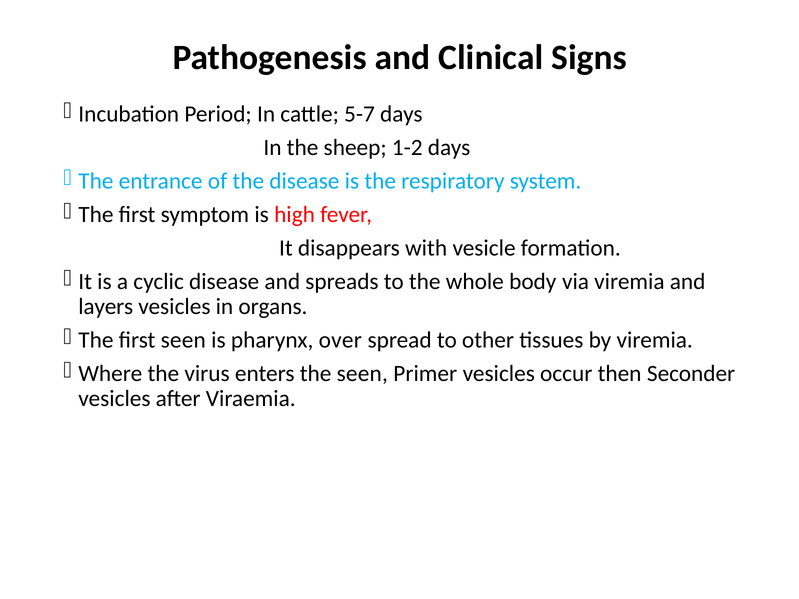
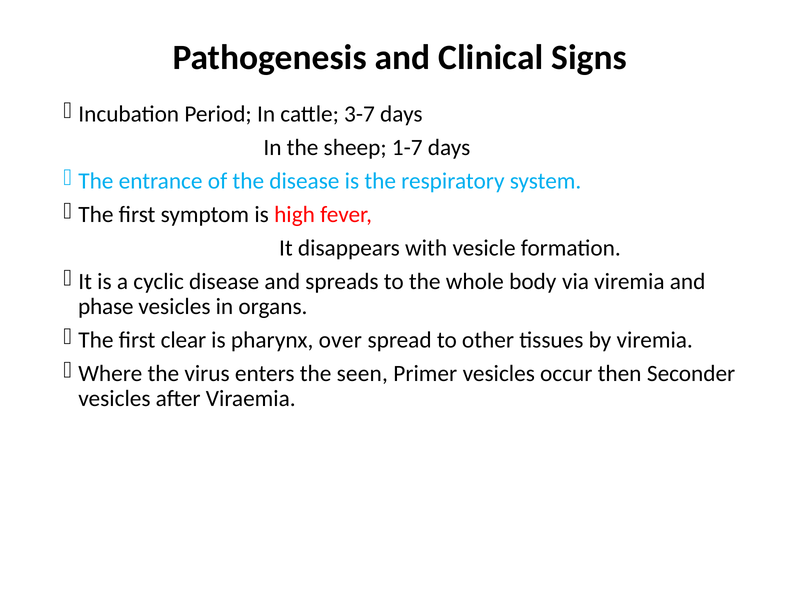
5-7: 5-7 -> 3-7 (359, 114)
1-2: 1-2 -> 1-7 (407, 147)
layers: layers -> phase (106, 307)
first seen: seen -> clear (183, 340)
